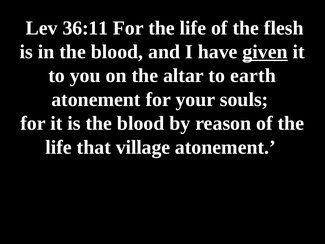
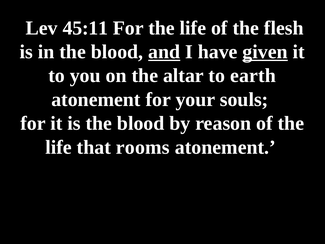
36:11: 36:11 -> 45:11 (85, 28)
and underline: none -> present (164, 52)
village: village -> rooms (143, 147)
